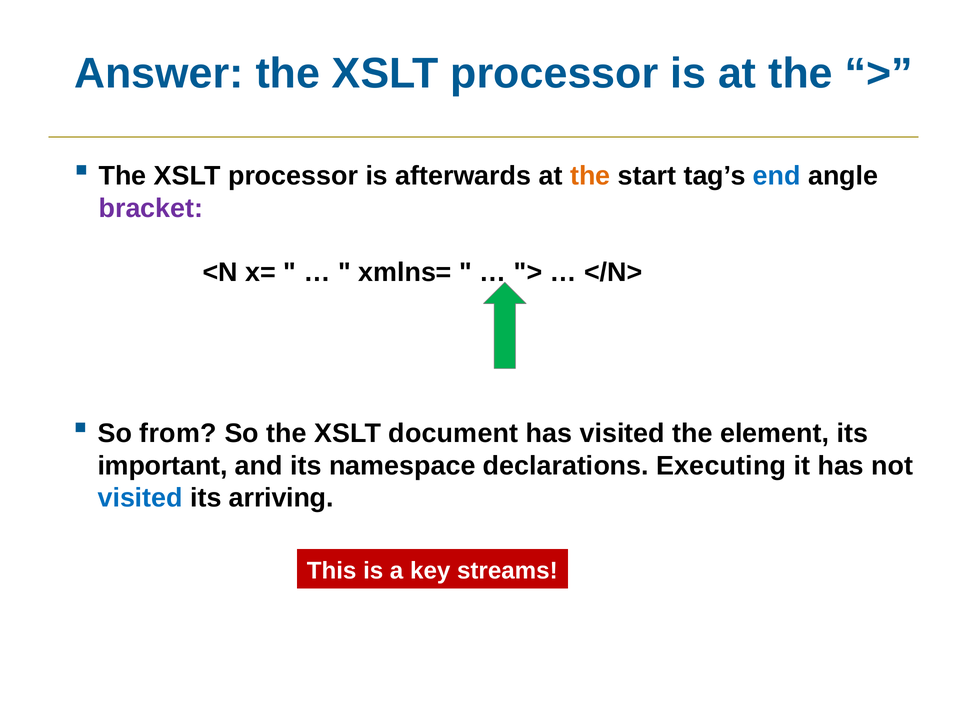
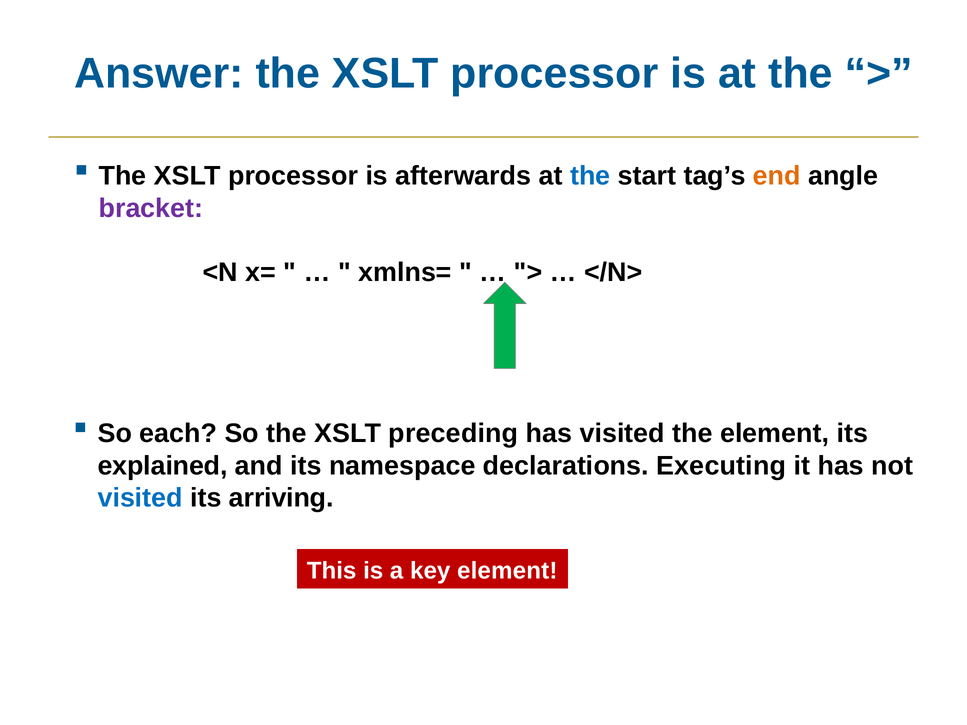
the colour: orange -> blue (590, 176)
end colour: blue -> orange (777, 176)
from: from -> each (178, 434)
document: document -> preceding (453, 434)
important: important -> explained (163, 466)
key streams: streams -> element (507, 571)
